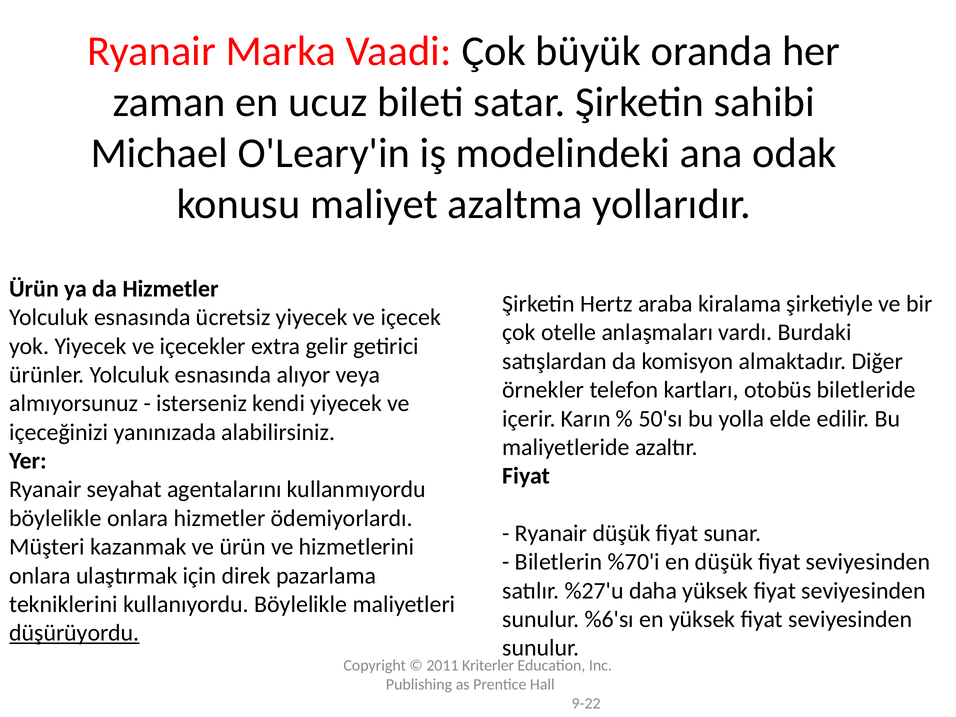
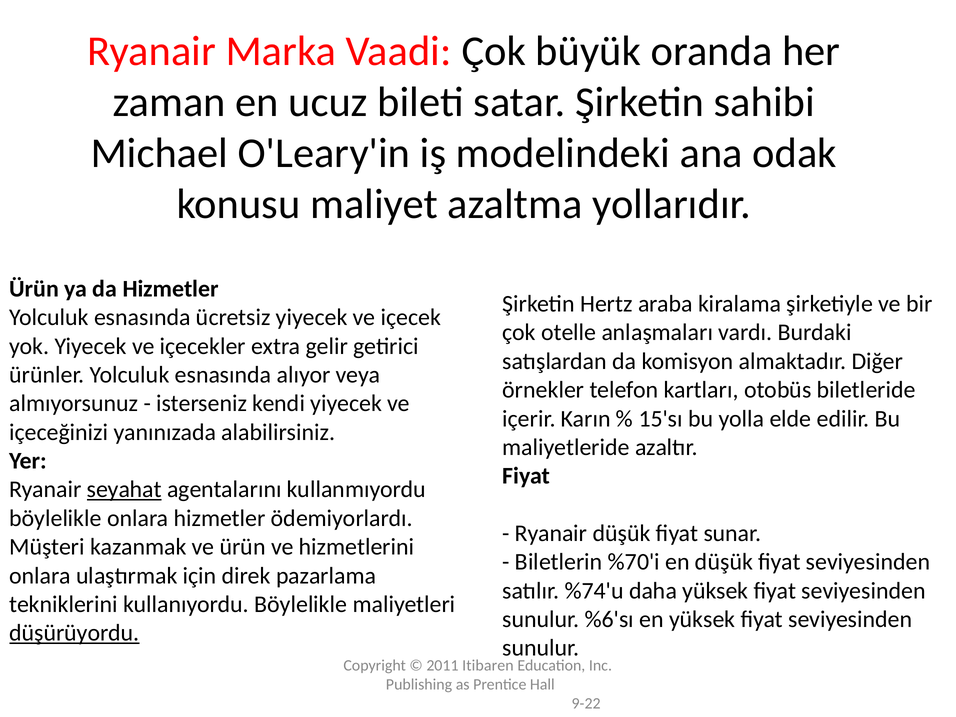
50'sı: 50'sı -> 15'sı (661, 419)
seyahat underline: none -> present (124, 490)
%27'u: %27'u -> %74'u (594, 591)
Kriterler: Kriterler -> Itibaren (488, 665)
